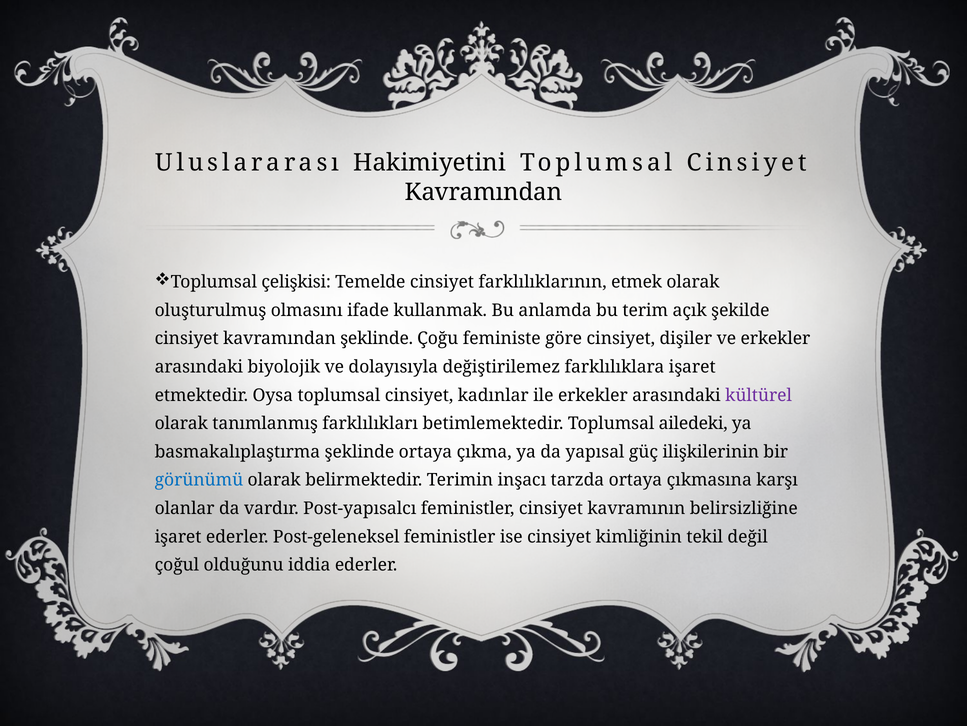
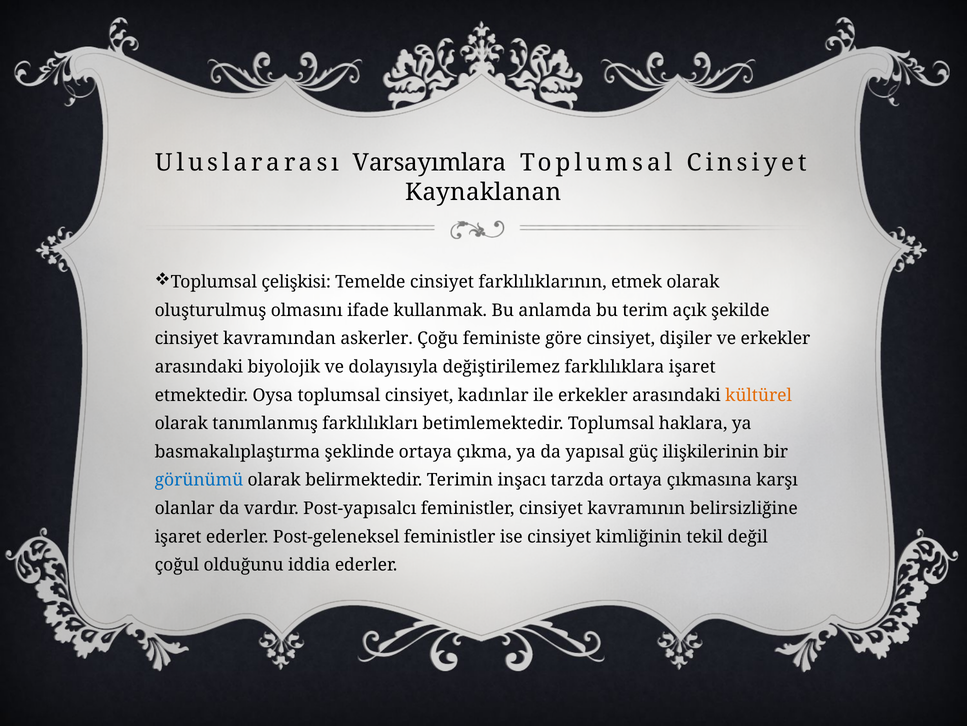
Hakimiyetini: Hakimiyetini -> Varsayımlara (430, 163)
Kavramından: Kavramından -> Kaynaklanan (483, 192)
kavramından şeklinde: şeklinde -> askerler (377, 338)
kültürel colour: purple -> orange (759, 395)
ailedeki: ailedeki -> haklara (693, 423)
